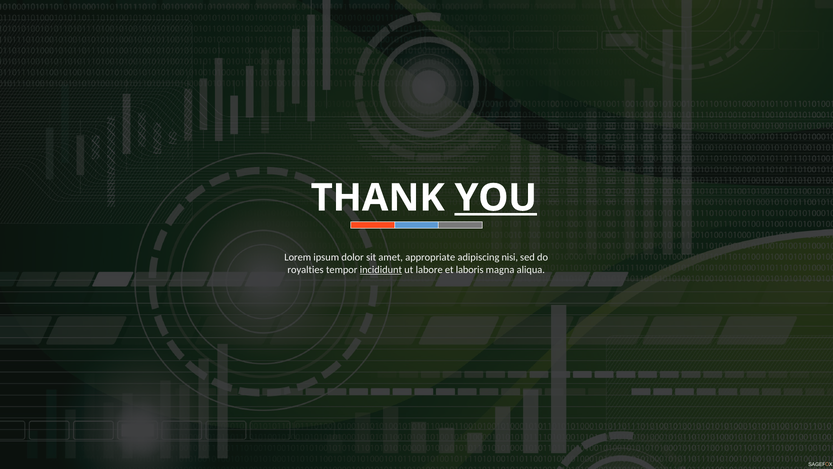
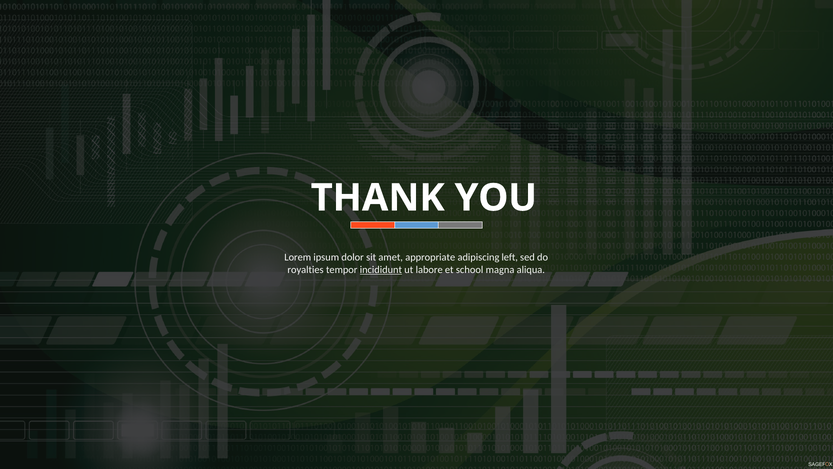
YOU underline: present -> none (496, 198)
nisi: nisi -> left (510, 257)
laboris: laboris -> school (470, 270)
